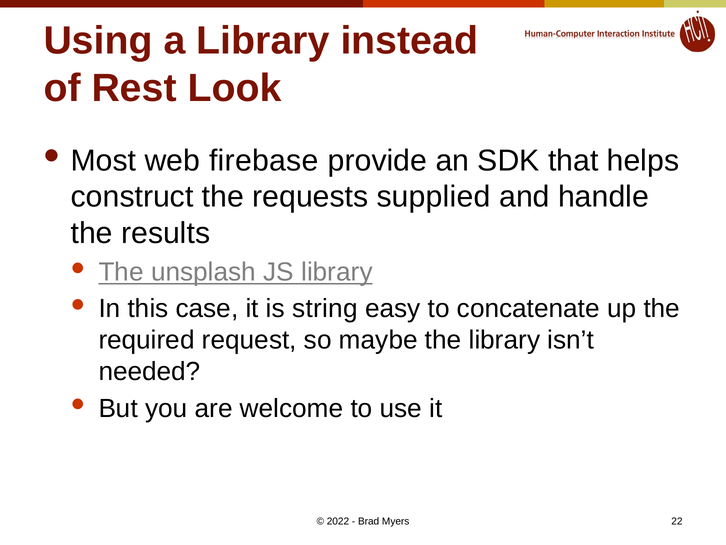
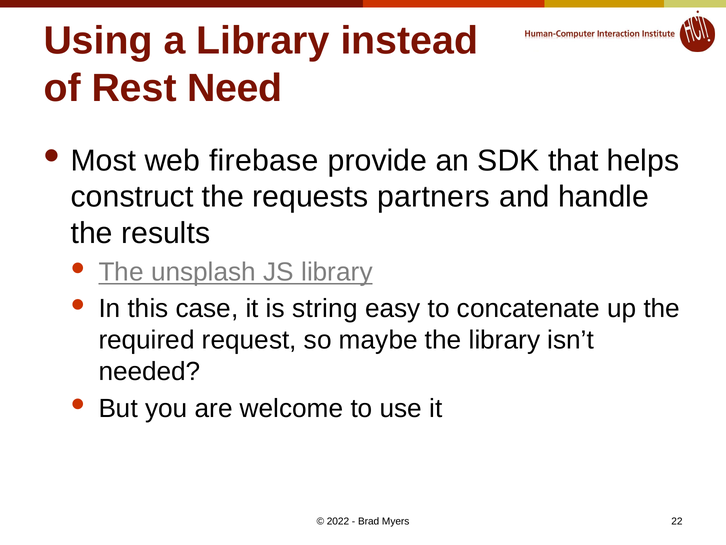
Look: Look -> Need (235, 88)
supplied: supplied -> partners (434, 197)
